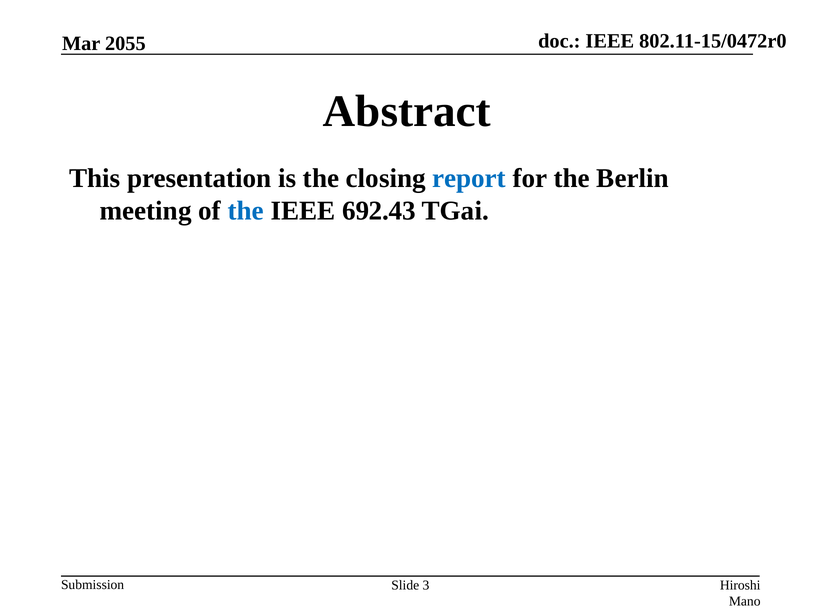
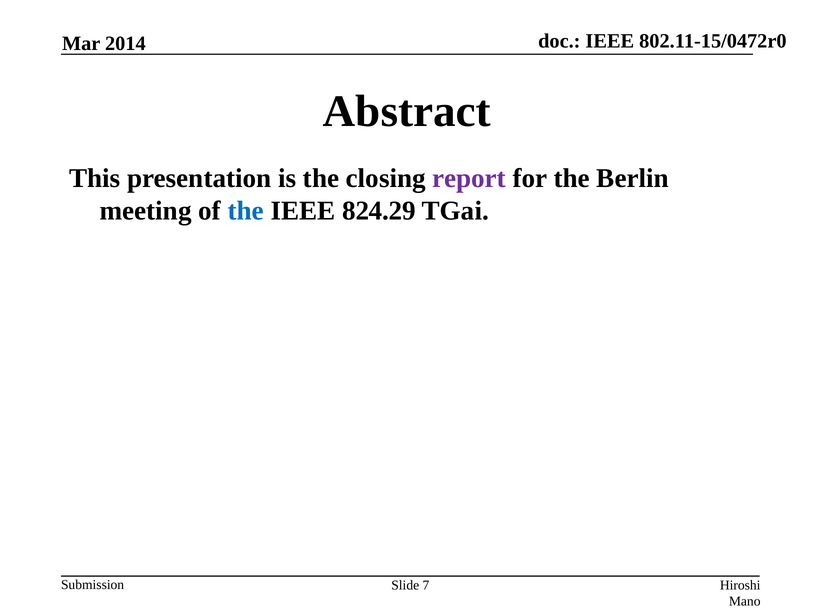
2055: 2055 -> 2014 (125, 43)
report colour: blue -> purple (469, 178)
692.43: 692.43 -> 824.29 (379, 211)
3: 3 -> 7 (426, 586)
